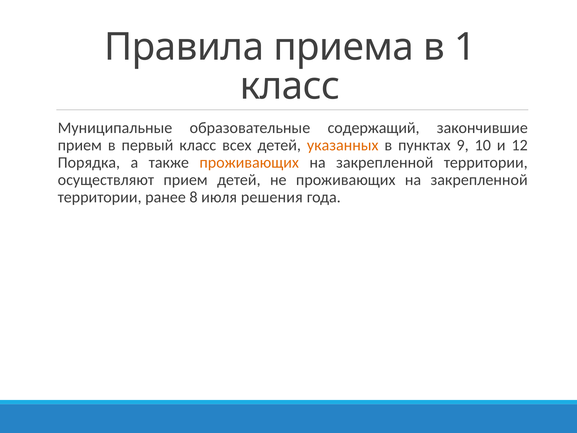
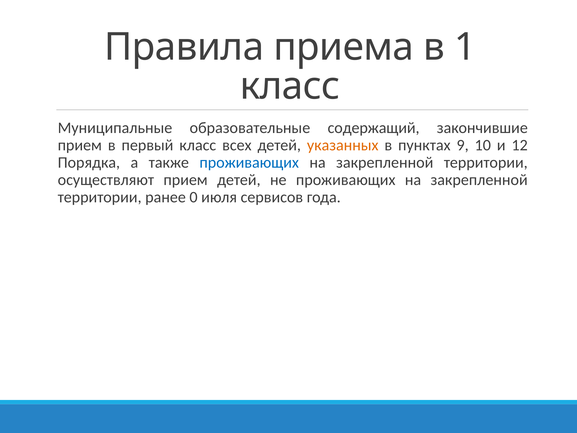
проживающих colour: orange -> blue (249, 163)
8: 8 -> 0 (194, 197)
решения: решения -> сервисов (272, 197)
